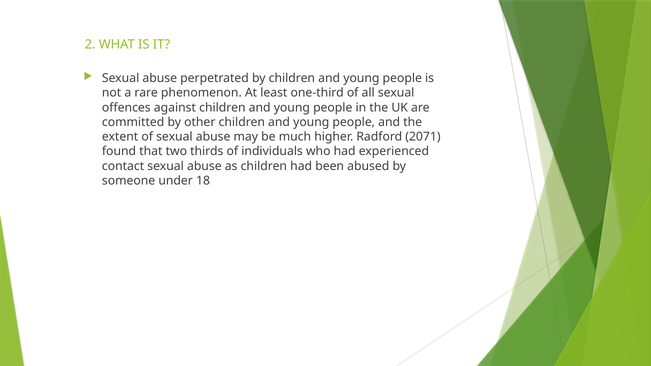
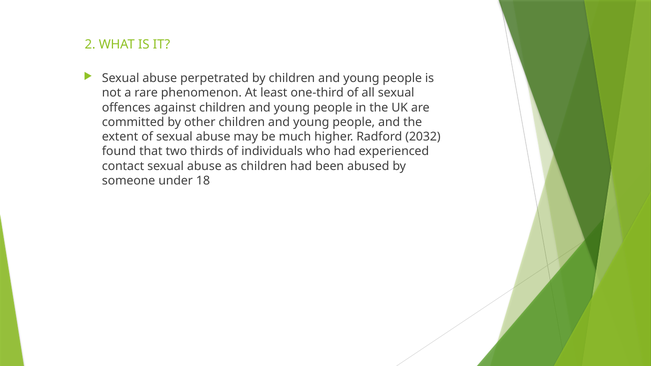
2071: 2071 -> 2032 (423, 137)
